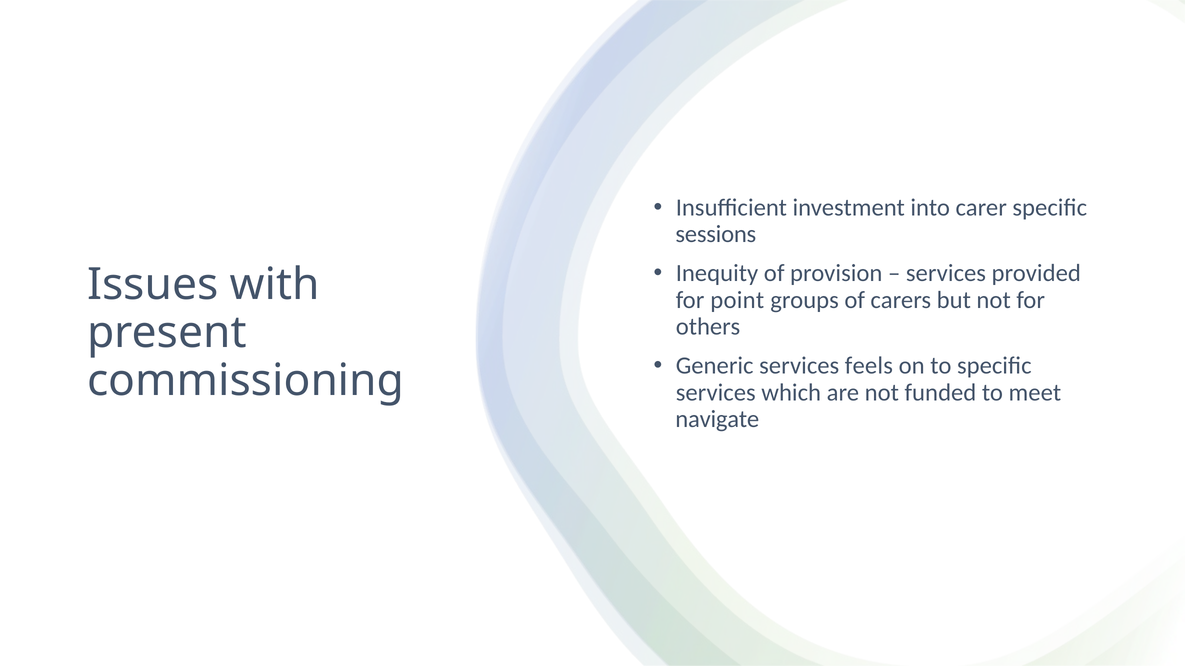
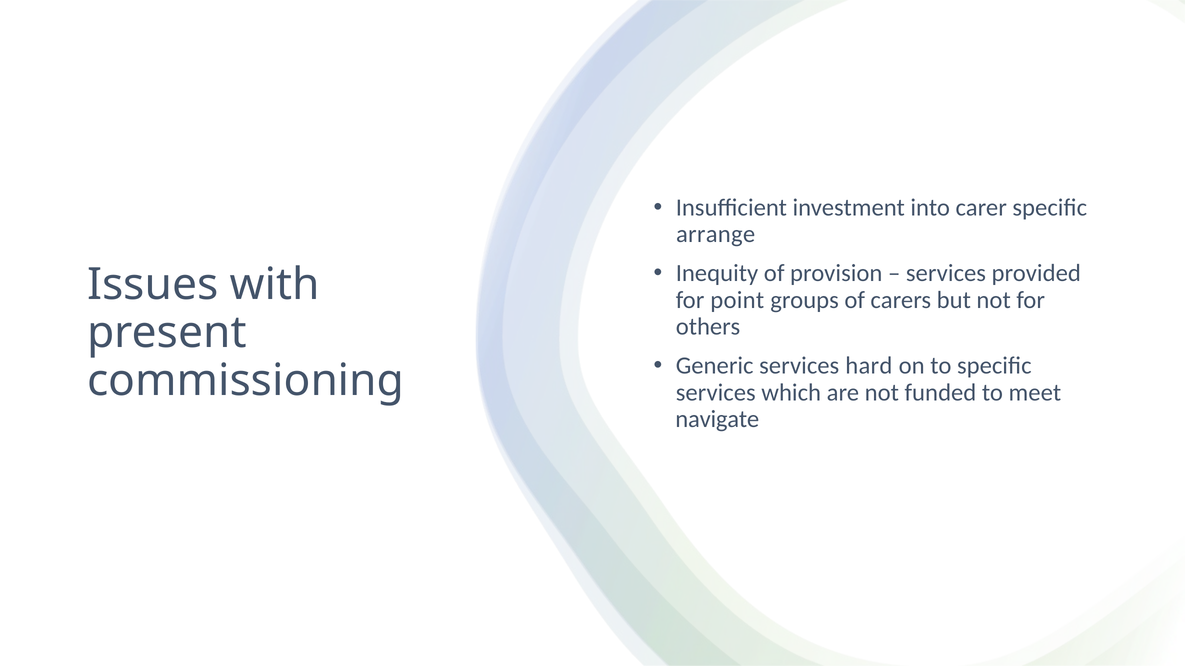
sessions: sessions -> arrange (716, 235)
feels: feels -> hard (869, 366)
